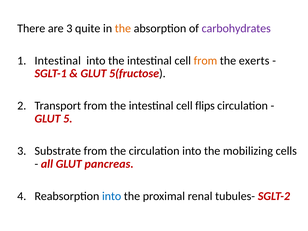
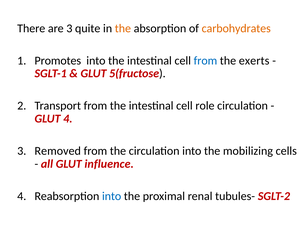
carbohydrates colour: purple -> orange (236, 28)
Intestinal: Intestinal -> Promotes (58, 61)
from colour: orange -> blue (205, 61)
flips: flips -> role (205, 106)
GLUT 5: 5 -> 4 (68, 119)
Substrate: Substrate -> Removed (58, 151)
pancreas: pancreas -> influence (109, 164)
